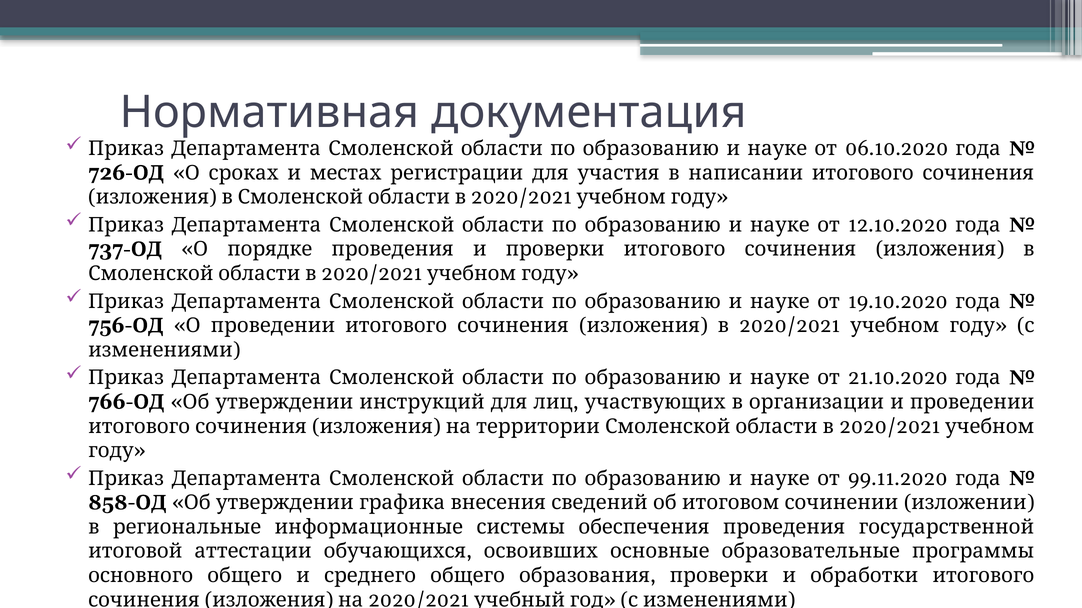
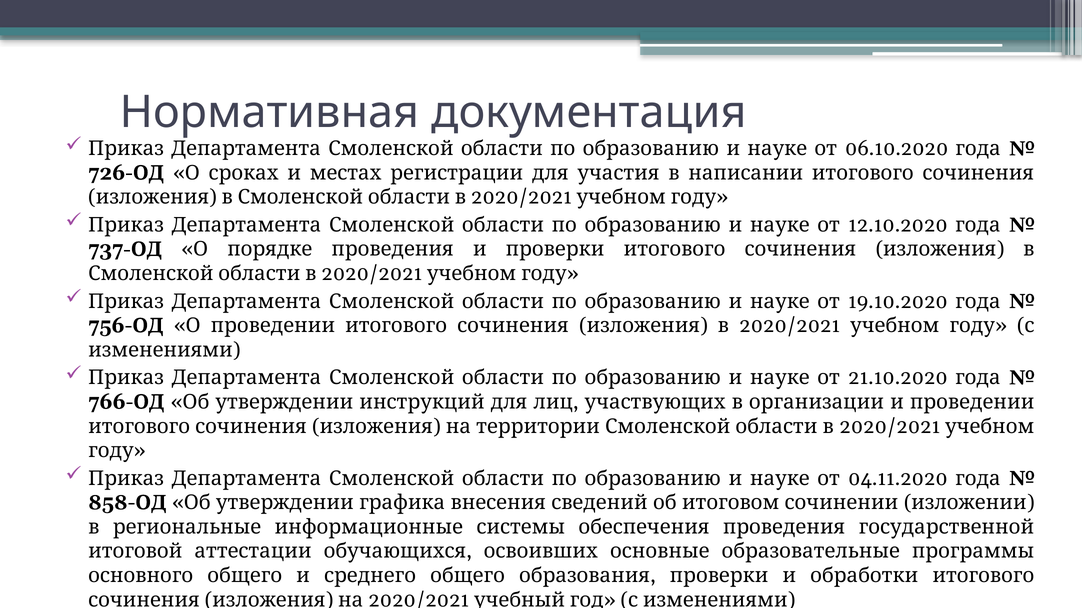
99.11.2020: 99.11.2020 -> 04.11.2020 (898, 479)
